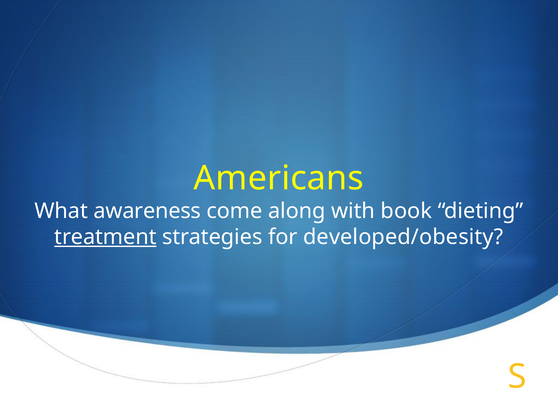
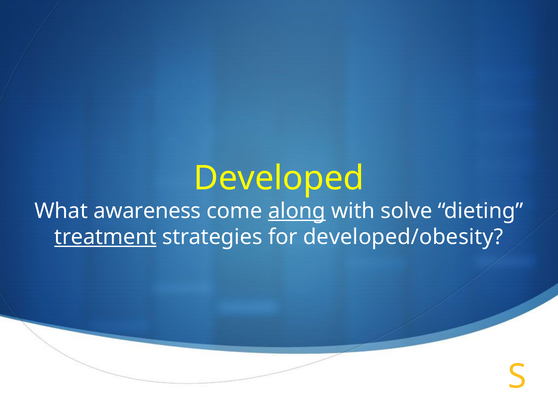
Americans: Americans -> Developed (279, 179)
along underline: none -> present (297, 211)
book: book -> solve (407, 211)
